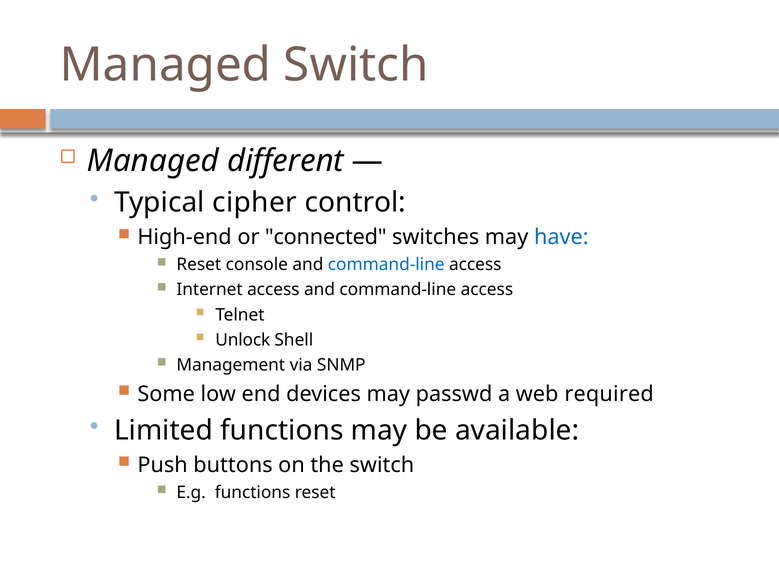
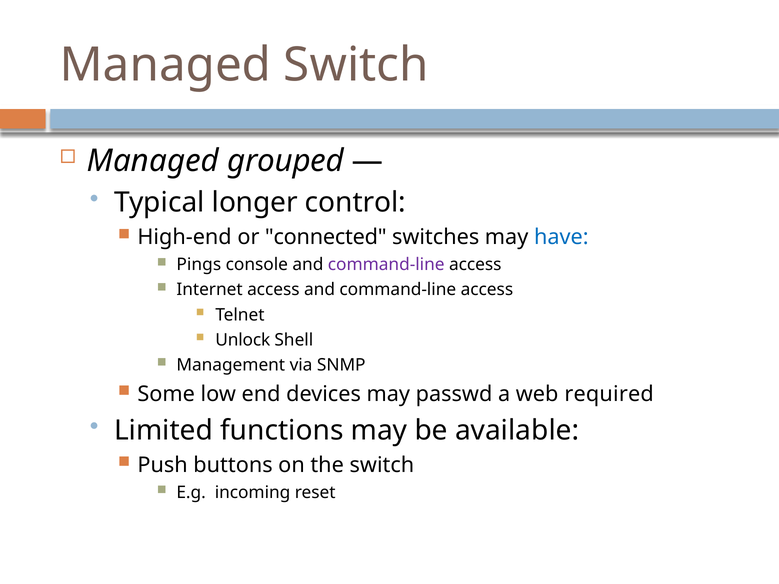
different: different -> grouped (286, 161)
cipher: cipher -> longer (255, 203)
Reset: Reset -> Pings (199, 265)
command-line colour: blue -> purple (386, 265)
E.g functions: functions -> incoming (253, 493)
